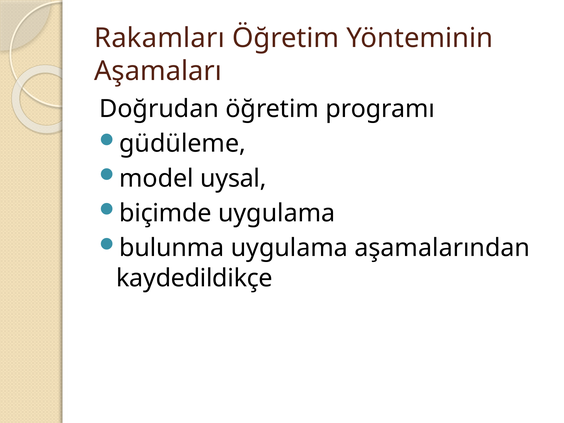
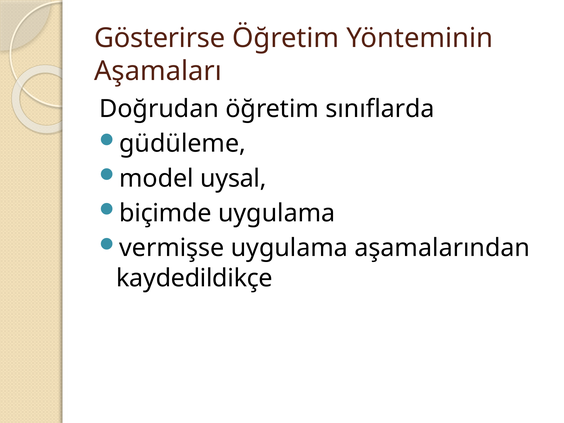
Rakamları: Rakamları -> Gösterirse (160, 38)
programı: programı -> sınıflarda (380, 109)
bulunma: bulunma -> vermişse (172, 248)
